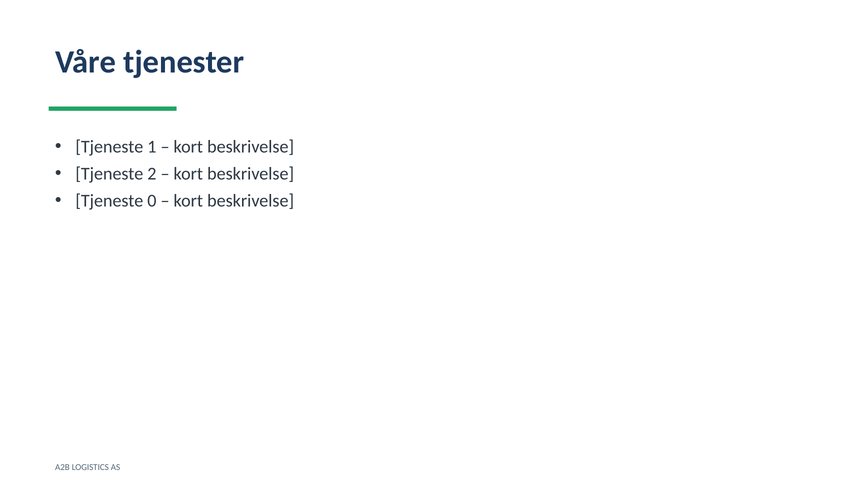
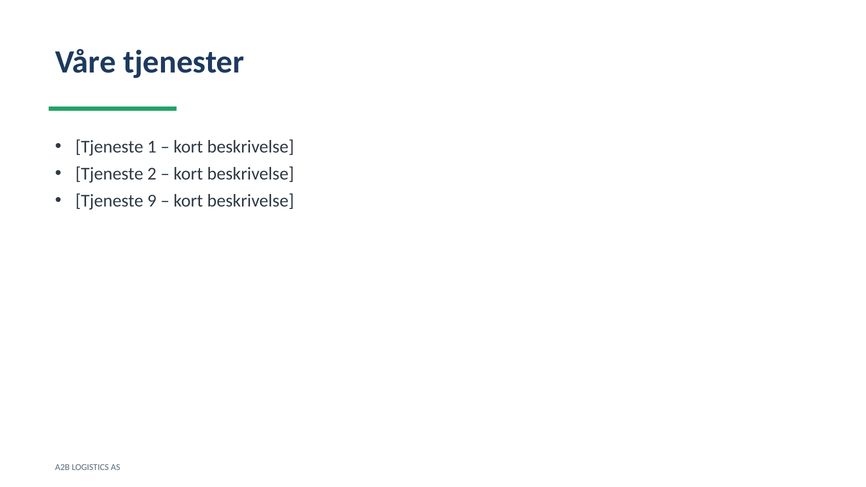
0: 0 -> 9 (152, 201)
